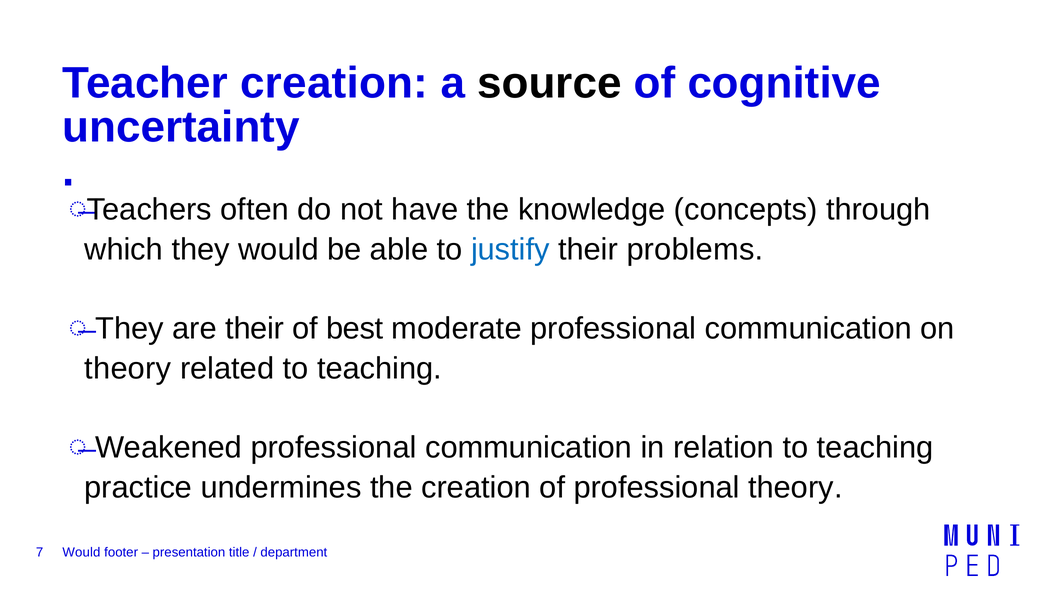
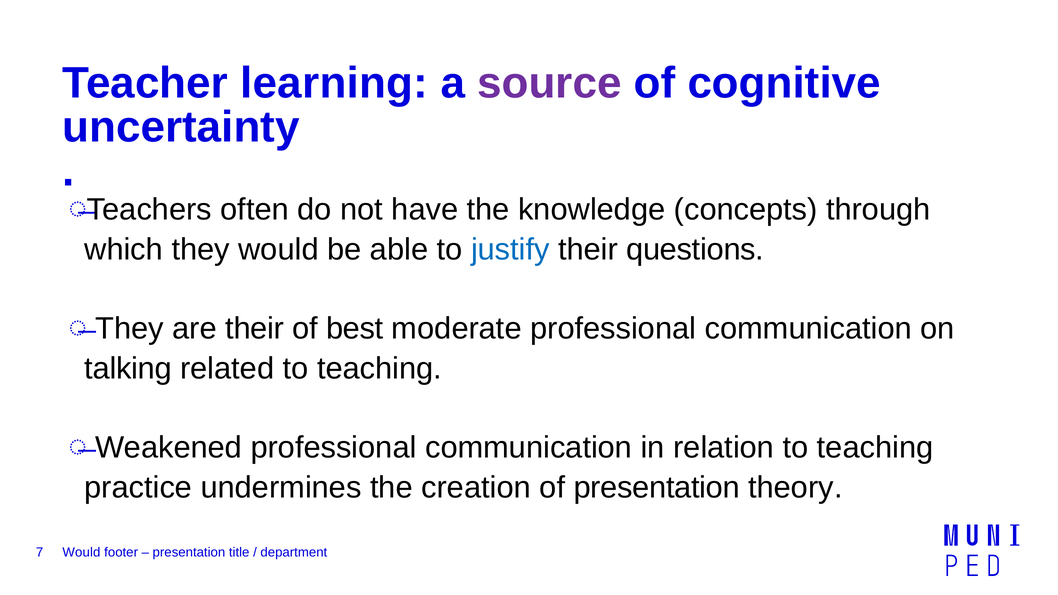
Teacher creation: creation -> learning (334, 83)
source colour: black -> purple (549, 83)
problems: problems -> questions (695, 249)
theory: theory -> talking (128, 369)
of professional: professional -> presentation (657, 488)
